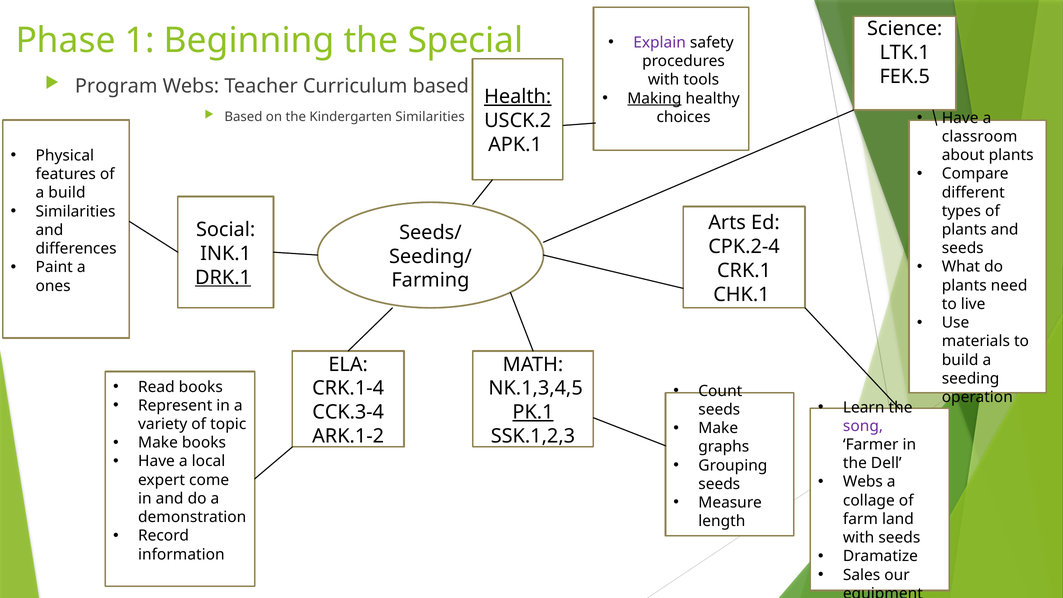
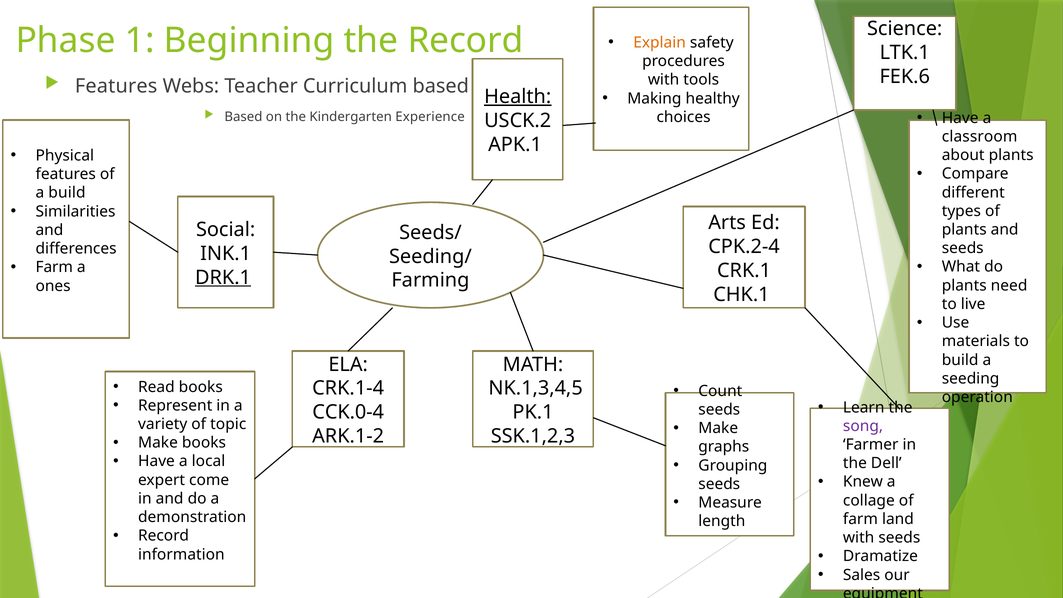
the Special: Special -> Record (465, 41)
Explain colour: purple -> orange (660, 43)
FEK.5: FEK.5 -> FEK.6 (905, 76)
Program: Program -> Features (116, 86)
Making underline: present -> none (654, 98)
Kindergarten Similarities: Similarities -> Experience (430, 117)
Paint: Paint -> Farm (54, 267)
CCK.3-4: CCK.3-4 -> CCK.0-4 (348, 412)
PK.1 underline: present -> none (533, 412)
Webs: Webs -> Knew (863, 482)
